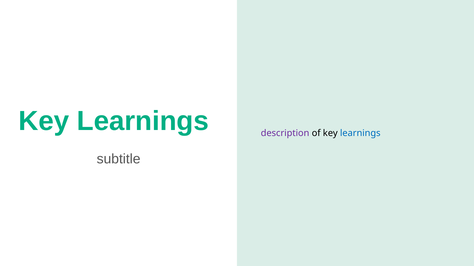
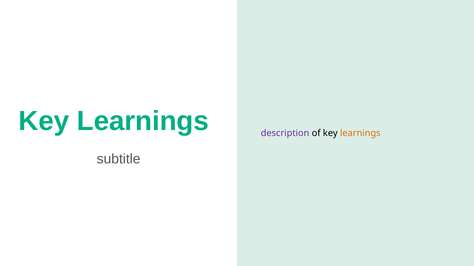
learnings colour: blue -> orange (360, 133)
